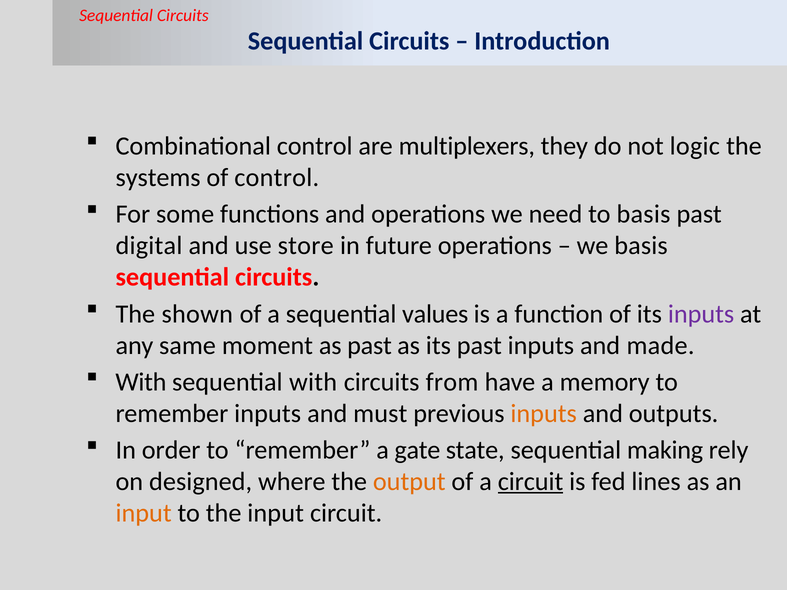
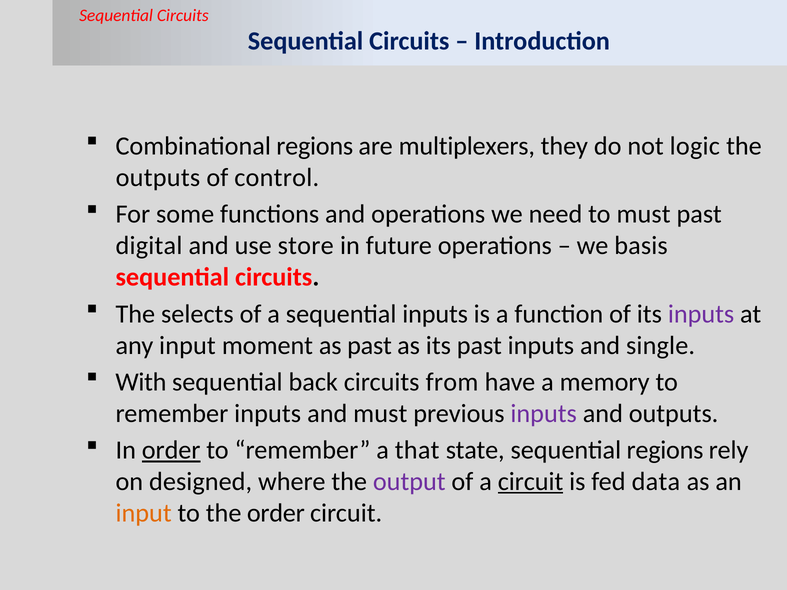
Combinational control: control -> regions (315, 146)
systems: systems -> outputs (158, 178)
to basis: basis -> must (644, 214)
shown: shown -> selects (197, 314)
sequential values: values -> inputs (435, 314)
any same: same -> input (187, 345)
made: made -> single (661, 345)
sequential with: with -> back (313, 382)
inputs colour: orange -> purple (544, 414)
order underline: none -> present (171, 450)
gate: gate -> that (417, 450)
sequential making: making -> regions (665, 450)
output colour: orange -> purple (409, 482)
lines: lines -> data (656, 482)
the input: input -> order (276, 513)
